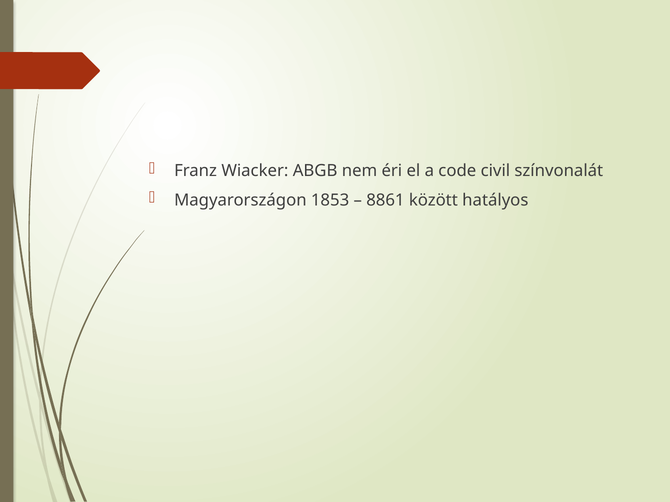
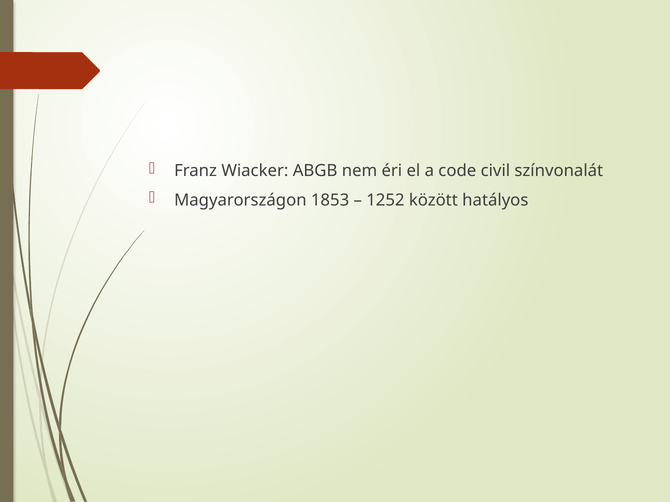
8861: 8861 -> 1252 (385, 200)
